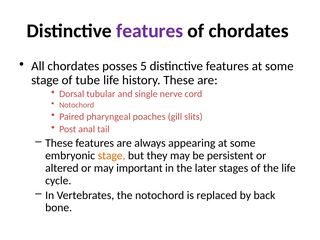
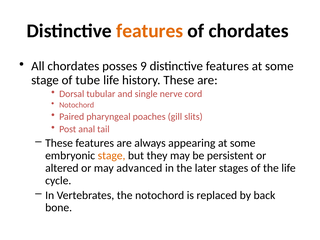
features colour: purple -> orange (150, 31)
5: 5 -> 9 (143, 66)
important: important -> advanced (139, 168)
